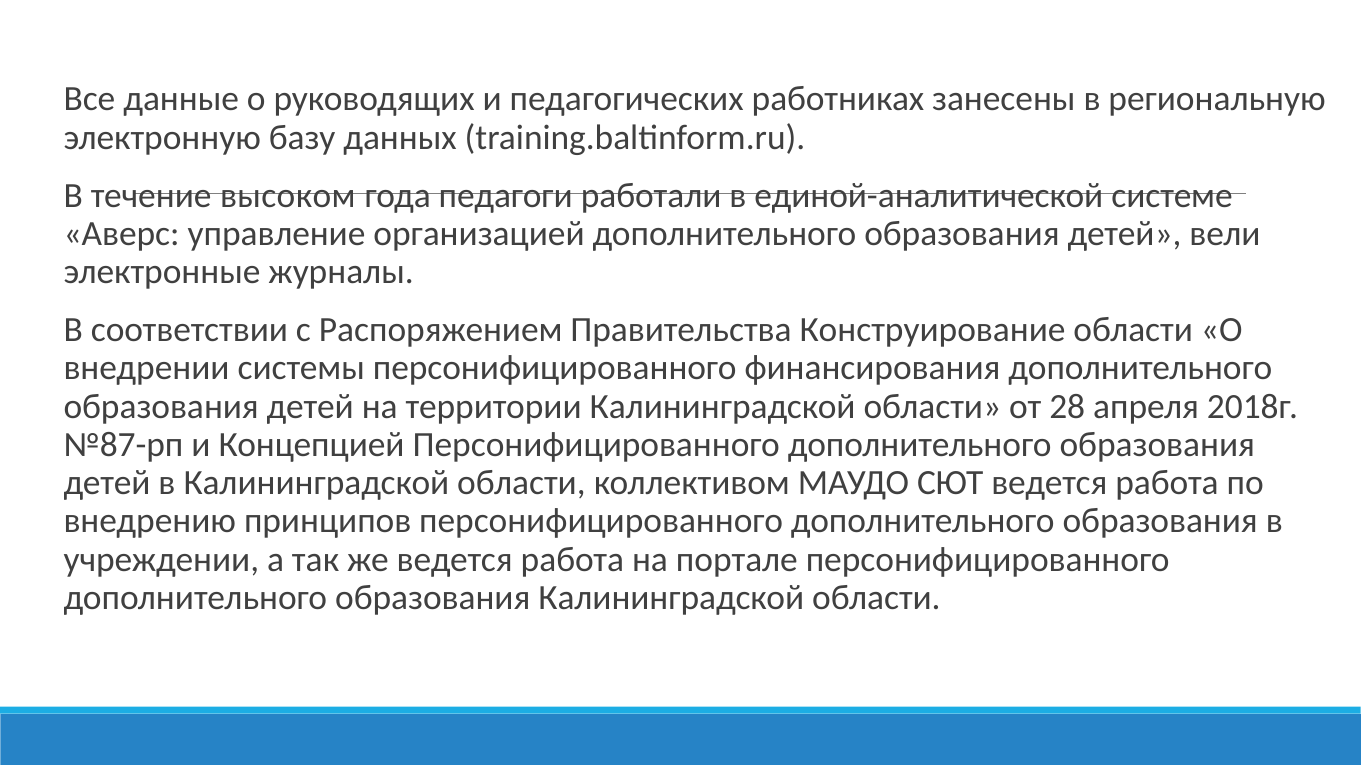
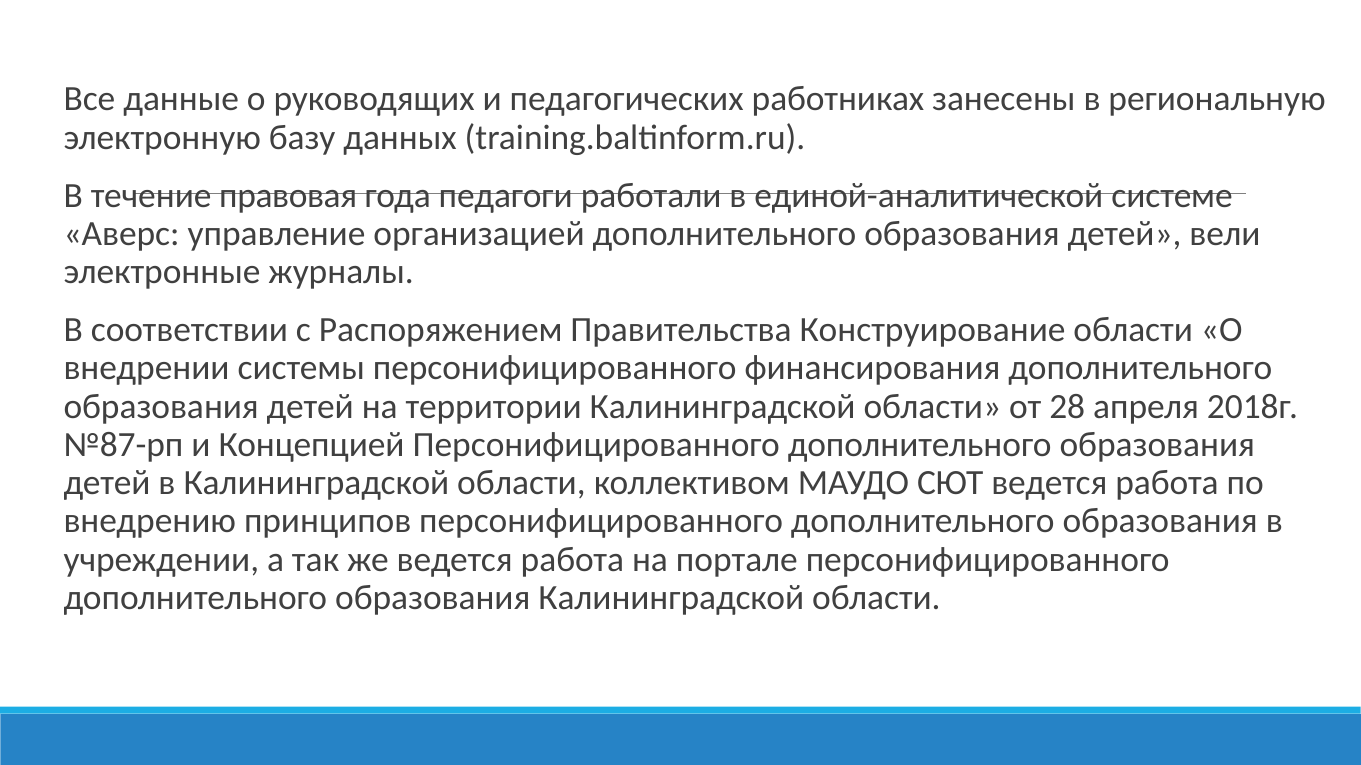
высоком: высоком -> правовая (288, 196)
